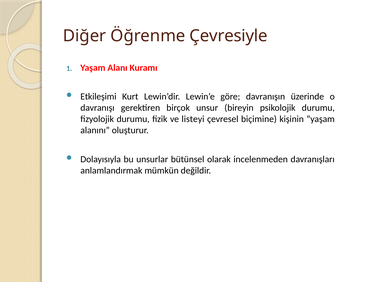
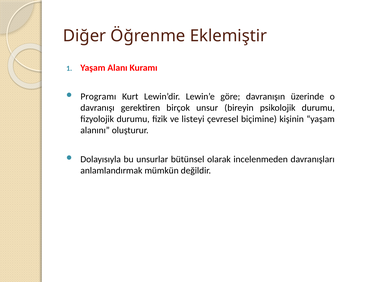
Çevresiyle: Çevresiyle -> Eklemiştir (228, 36)
Etkileşimi: Etkileşimi -> Programı (98, 97)
